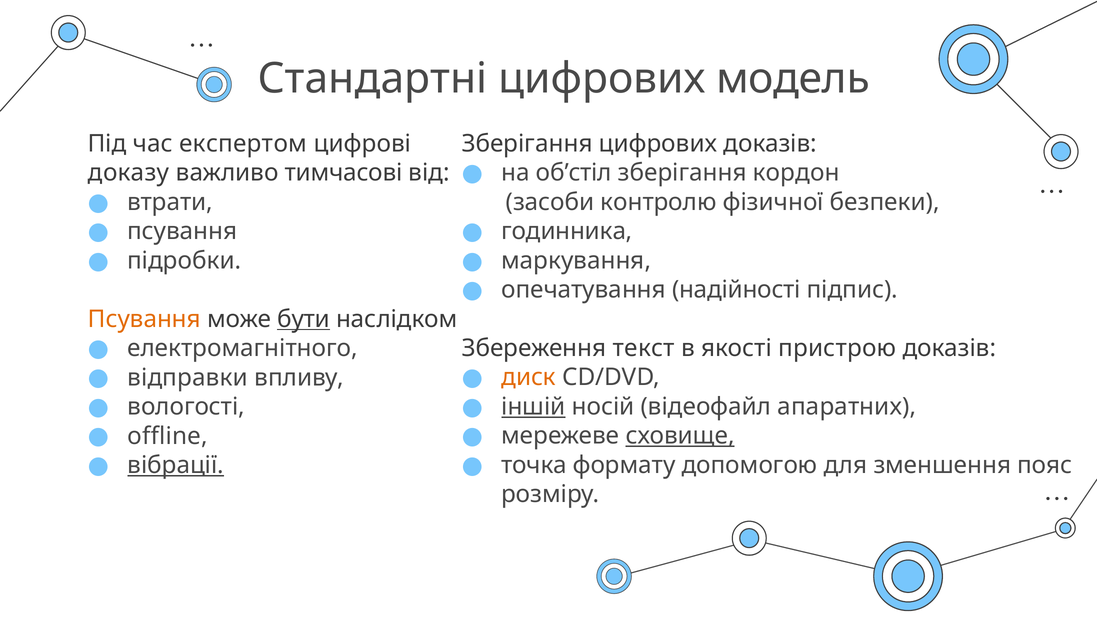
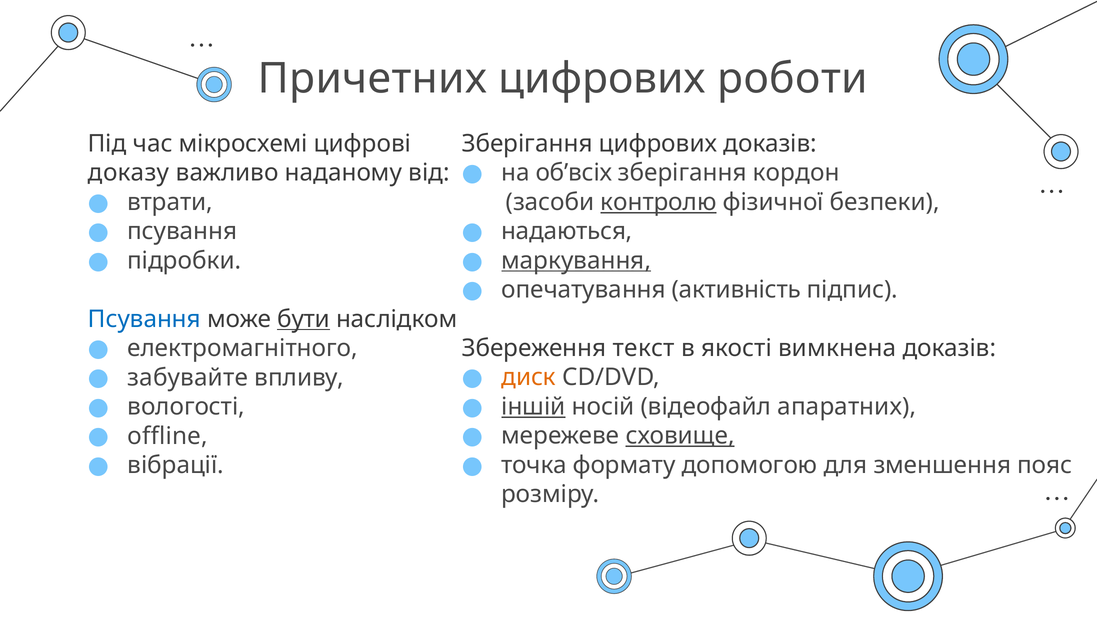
Стандартні: Стандартні -> Причетних (372, 78)
модель: модель -> роботи (793, 78)
експертом: експертом -> мікросхемі (243, 144)
об’стіл: об’стіл -> об’всіх (574, 173)
тимчасові: тимчасові -> наданому (344, 173)
контролю underline: none -> present (658, 202)
годинника: годинника -> надаються (567, 231)
маркування underline: none -> present (576, 261)
надійності: надійності -> активність (736, 290)
Псування colour: orange -> blue (144, 319)
пристрою: пристрою -> вимкнена (837, 348)
відправки: відправки -> забувайте (188, 378)
вібрації underline: present -> none (176, 465)
